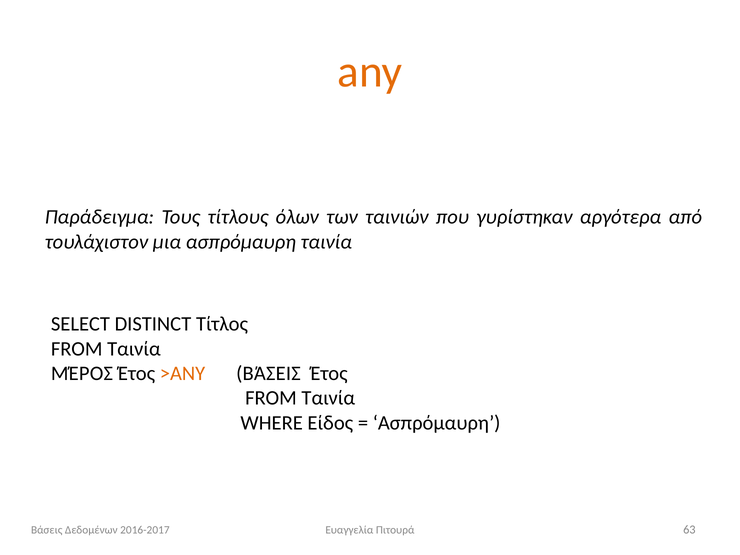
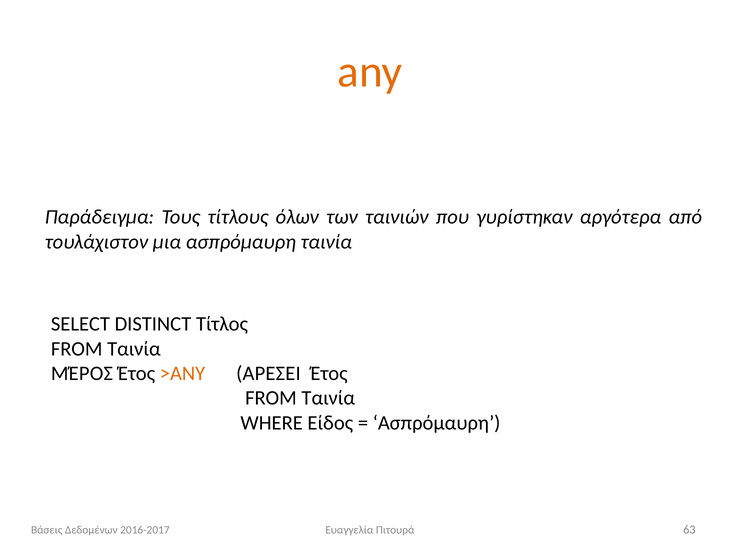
>ANY ΒΆΣΕΙΣ: ΒΆΣΕΙΣ -> ΑΡΕΣΕΙ (268, 373)
